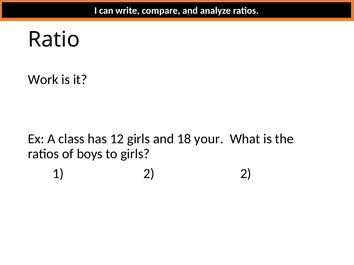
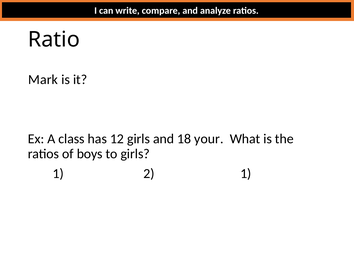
Work: Work -> Mark (43, 80)
2 2: 2 -> 1 (246, 174)
